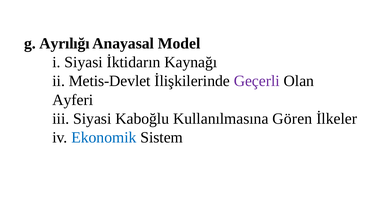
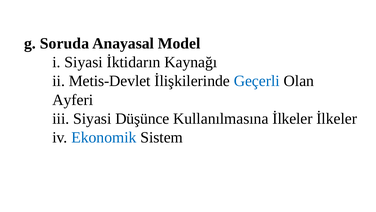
Ayrılığı: Ayrılığı -> Soruda (64, 43)
Geçerli colour: purple -> blue (257, 81)
Kaboğlu: Kaboğlu -> Düşünce (142, 118)
Kullanılmasına Gören: Gören -> İlkeler (292, 118)
